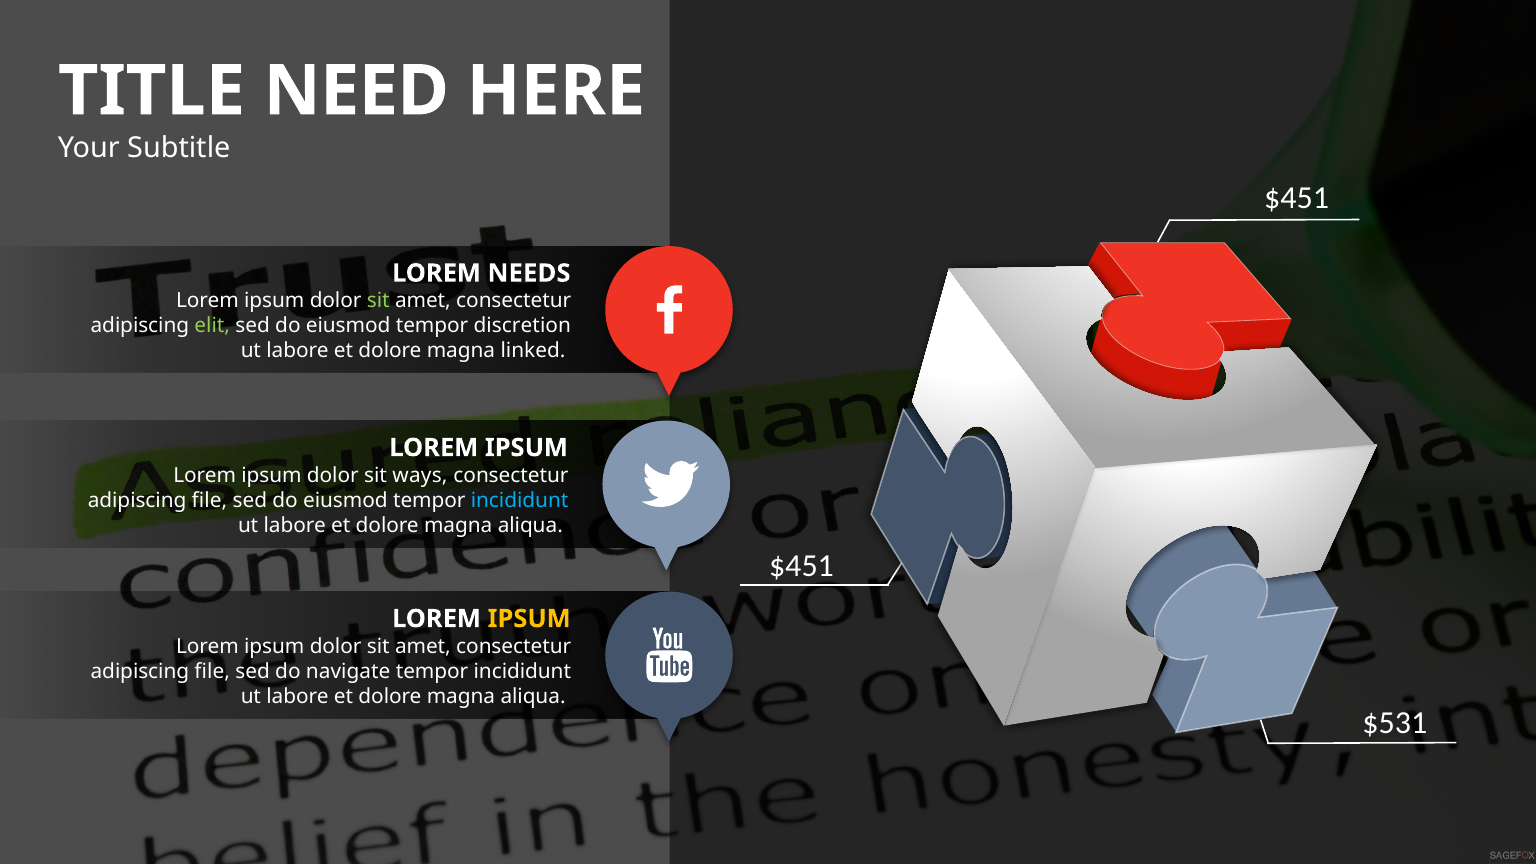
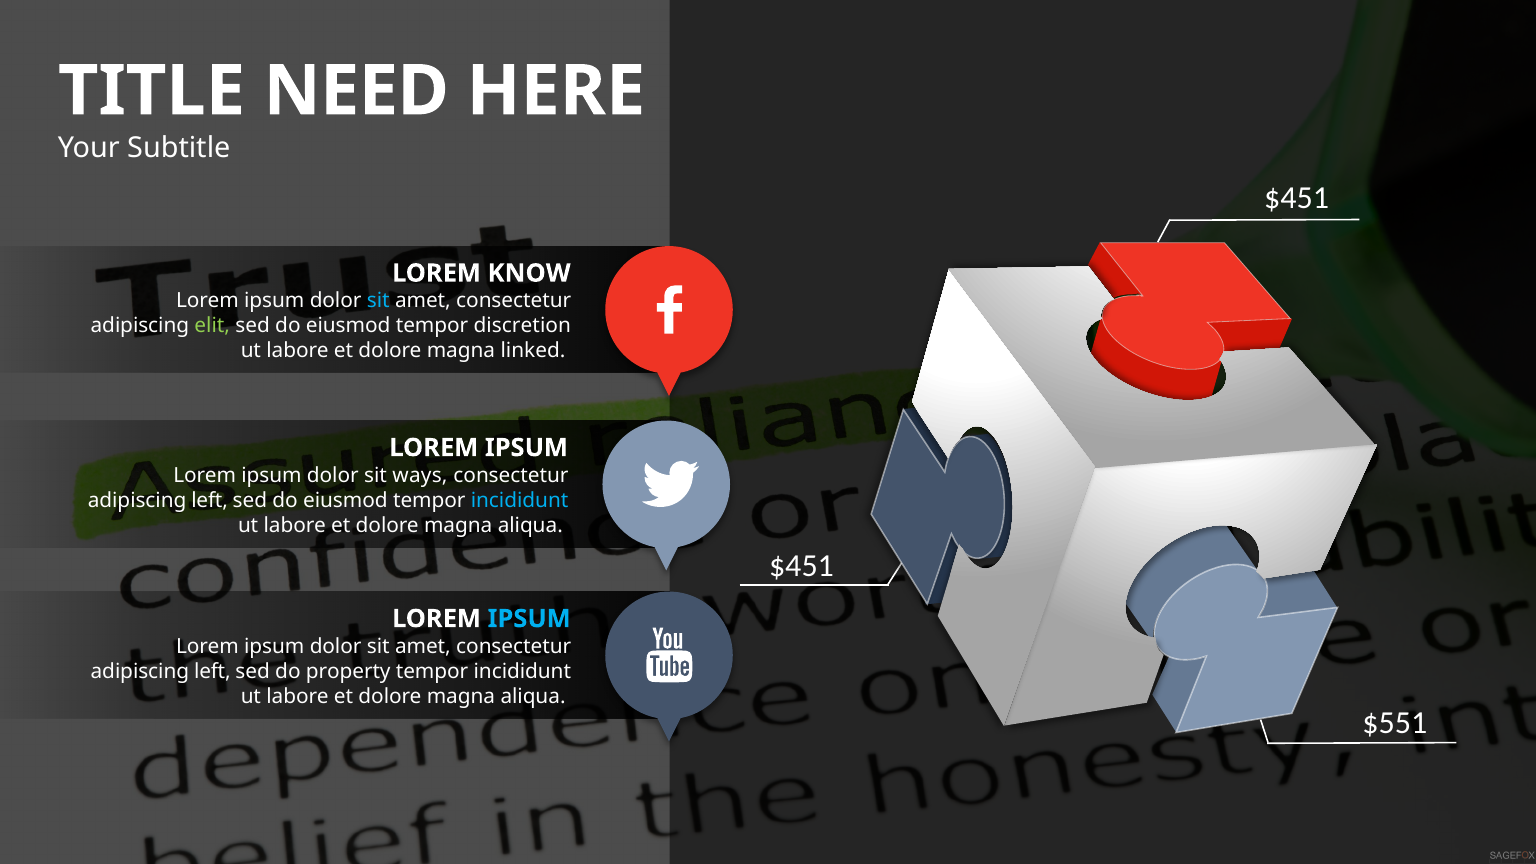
NEEDS: NEEDS -> KNOW (529, 273)
sit colour: light green -> light blue (378, 301)
file: file -> left (210, 500)
IPSUM colour: yellow -> light blue (529, 619)
file: file -> left (212, 671)
navigate: navigate -> property (348, 671)
$531: $531 -> $551 (1395, 722)
